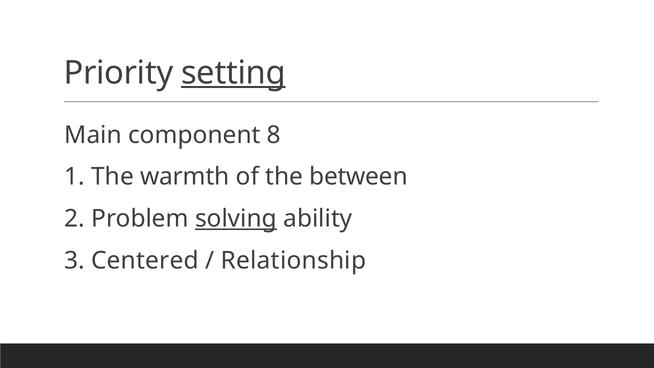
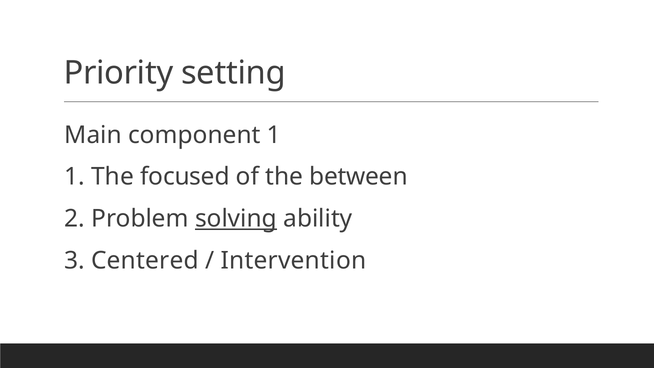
setting underline: present -> none (233, 73)
component 8: 8 -> 1 (274, 135)
warmth: warmth -> focused (185, 177)
Relationship: Relationship -> Intervention (293, 261)
